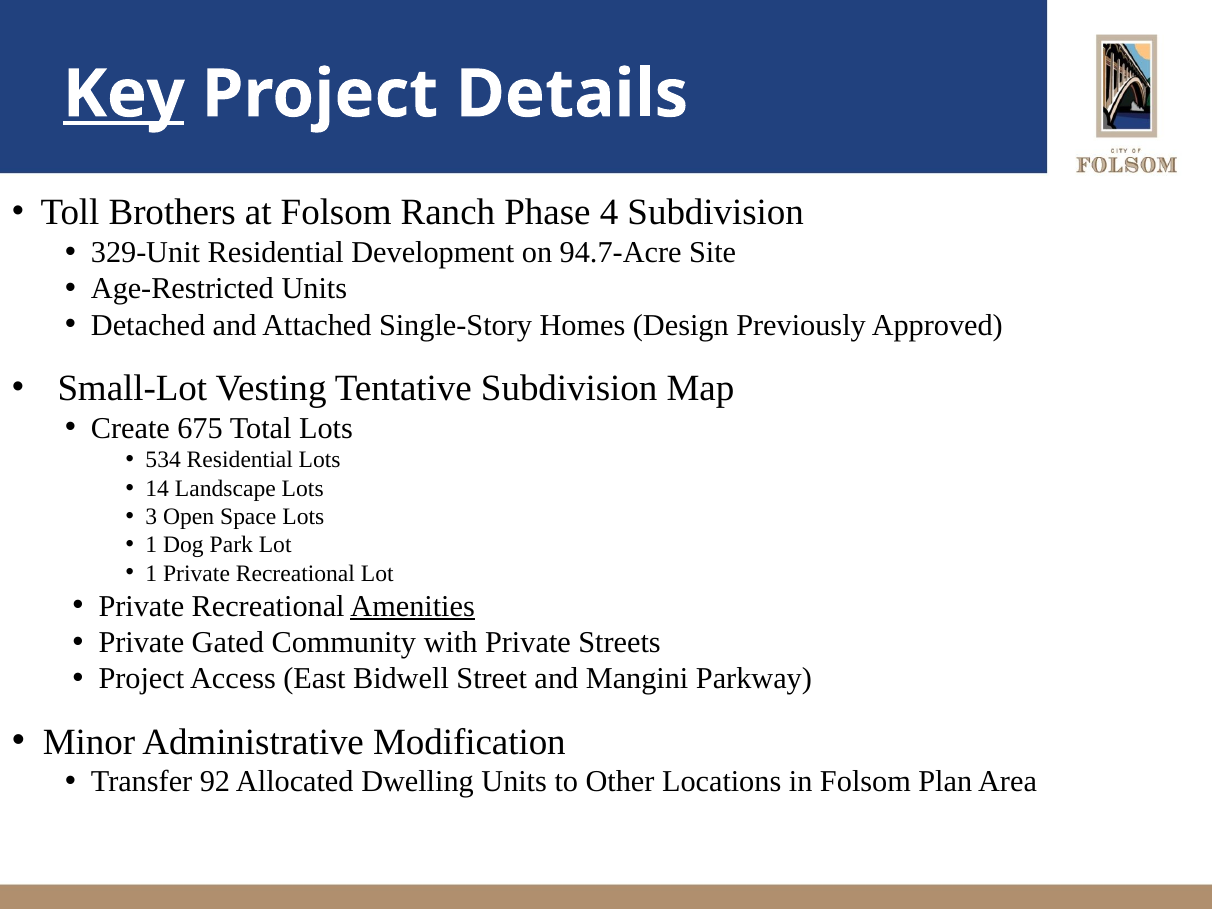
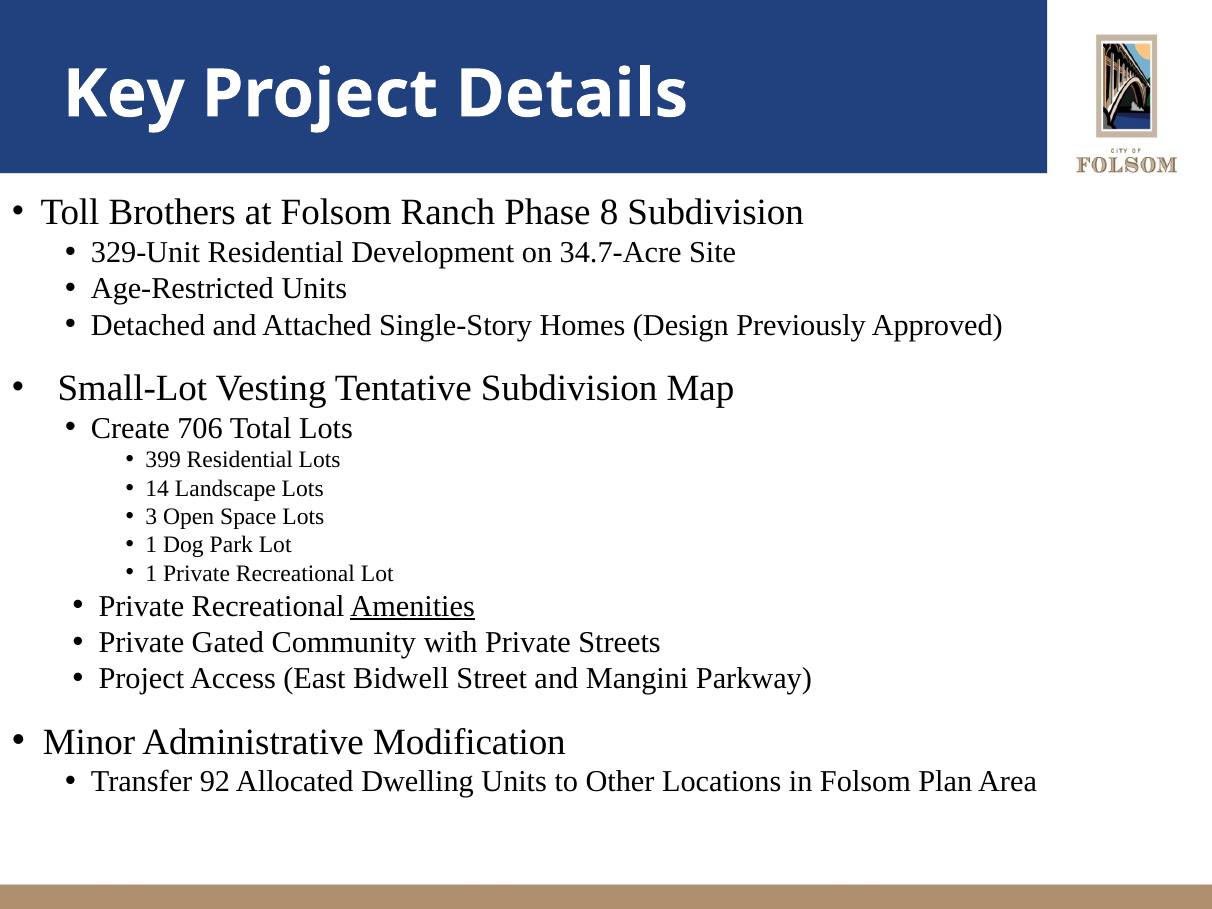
Key underline: present -> none (124, 94)
4: 4 -> 8 (609, 213)
94.7-Acre: 94.7-Acre -> 34.7-Acre (621, 253)
675: 675 -> 706 (200, 428)
534: 534 -> 399 (163, 460)
